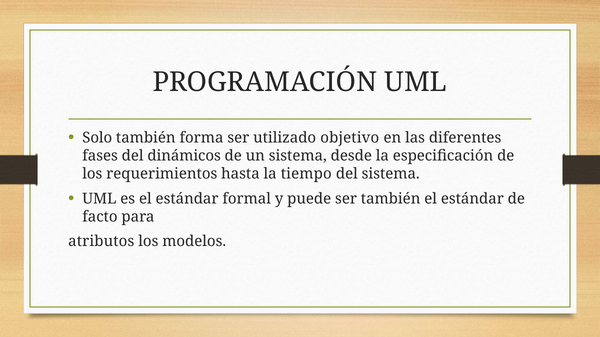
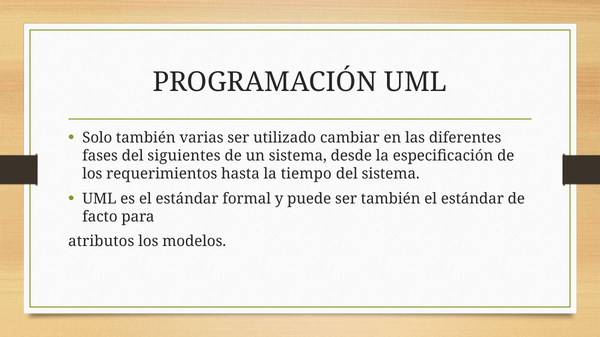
forma: forma -> varias (202, 138)
objetivo: objetivo -> cambiar (350, 138)
dinámicos: dinámicos -> siguientes (184, 156)
